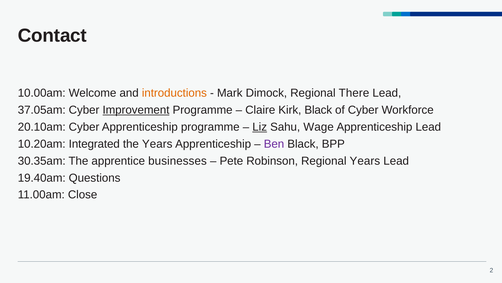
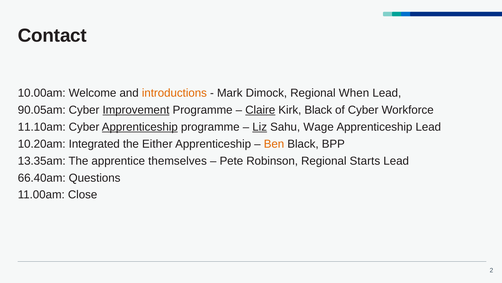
There: There -> When (354, 93)
37.05am: 37.05am -> 90.05am (42, 110)
Claire underline: none -> present (260, 110)
20.10am: 20.10am -> 11.10am (42, 127)
Apprenticeship underline: none -> present (140, 127)
the Years: Years -> Either (157, 144)
Ben colour: purple -> orange (274, 144)
30.35am: 30.35am -> 13.35am (42, 161)
businesses: businesses -> themselves (178, 161)
Regional Years: Years -> Starts (365, 161)
19.40am: 19.40am -> 66.40am (42, 177)
